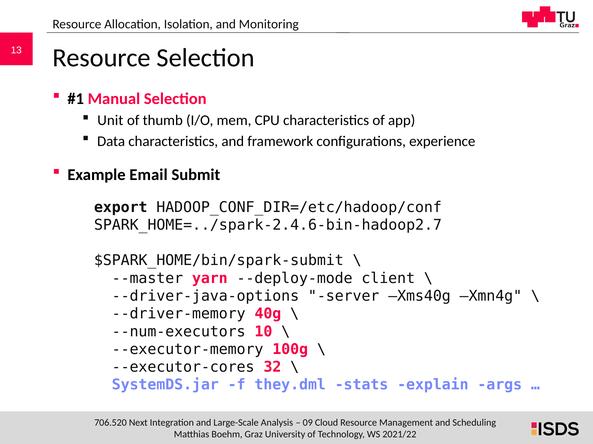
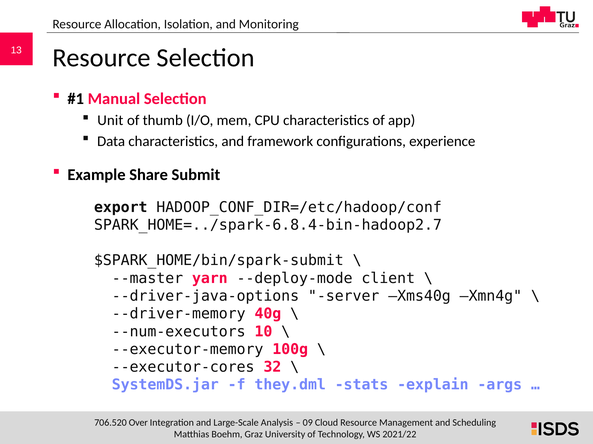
Email: Email -> Share (149, 175)
SPARK_HOME=../spark-2.4.6-bin-hadoop2.7: SPARK_HOME=../spark-2.4.6-bin-hadoop2.7 -> SPARK_HOME=../spark-6.8.4-bin-hadoop2.7 (268, 225)
Next: Next -> Over (138, 423)
